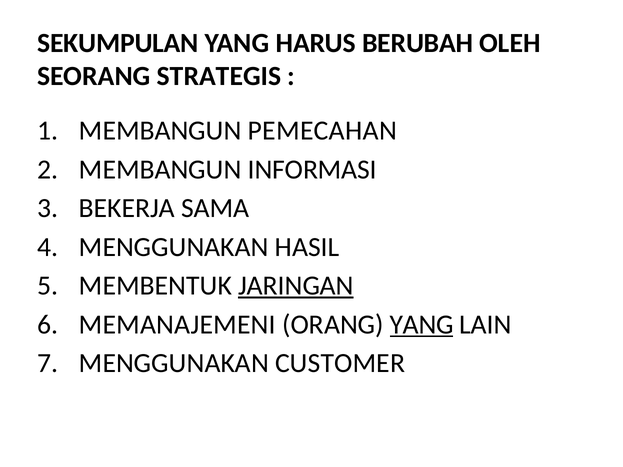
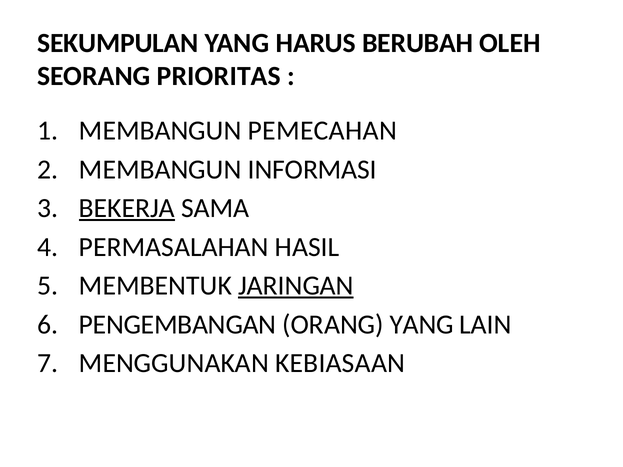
STRATEGIS: STRATEGIS -> PRIORITAS (219, 76)
BEKERJA underline: none -> present (127, 208)
MENGGUNAKAN: MENGGUNAKAN -> PERMASALAHAN (174, 247)
MEMANAJEMENI: MEMANAJEMENI -> PENGEMBANGAN (178, 325)
YANG underline: present -> none (422, 325)
CUSTOMER: CUSTOMER -> KEBIASAAN (340, 363)
